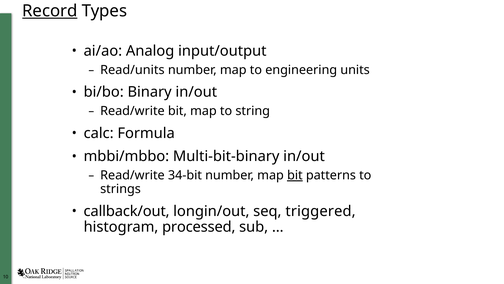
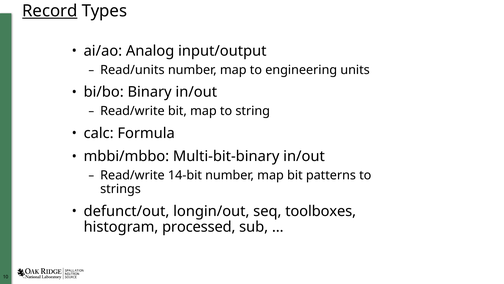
34-bit: 34-bit -> 14-bit (185, 175)
bit underline: present -> none (295, 175)
callback/out: callback/out -> defunct/out (127, 211)
triggered: triggered -> toolboxes (321, 211)
